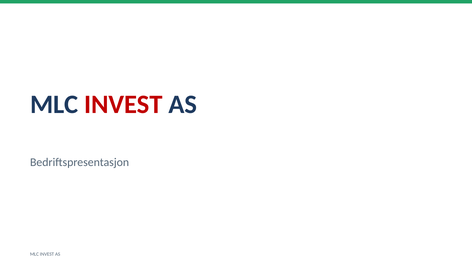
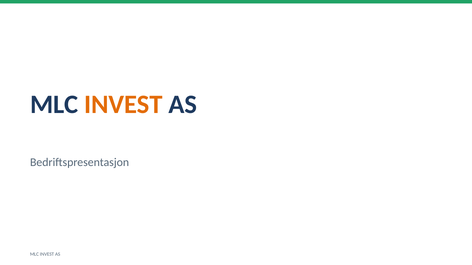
INVEST colour: red -> orange (123, 105)
